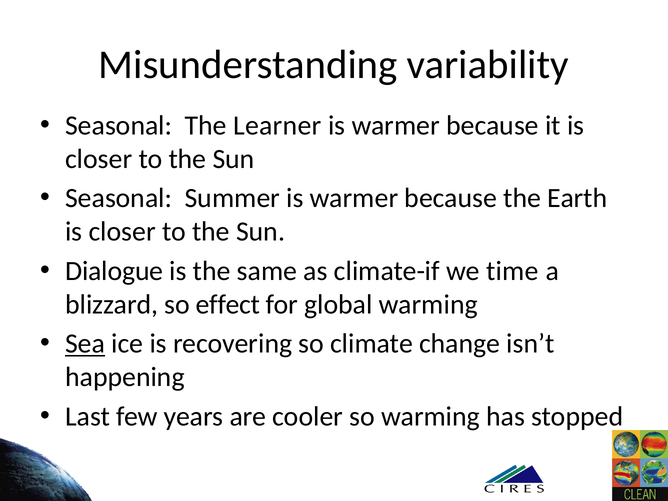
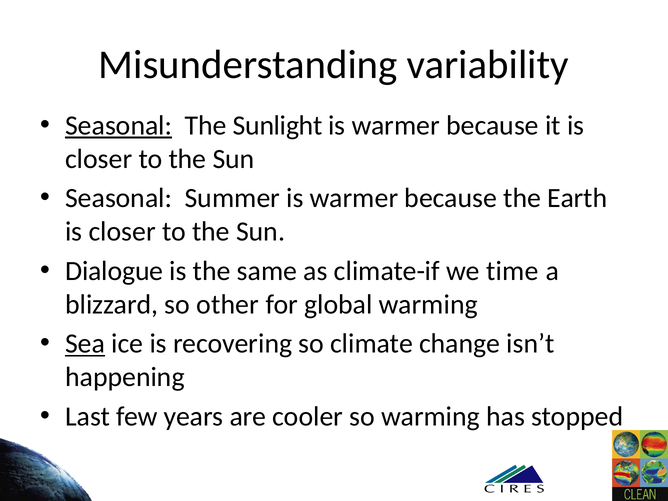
Seasonal underline: none -> present (119, 126)
Learner: Learner -> Sunlight (278, 126)
effect: effect -> other (228, 304)
